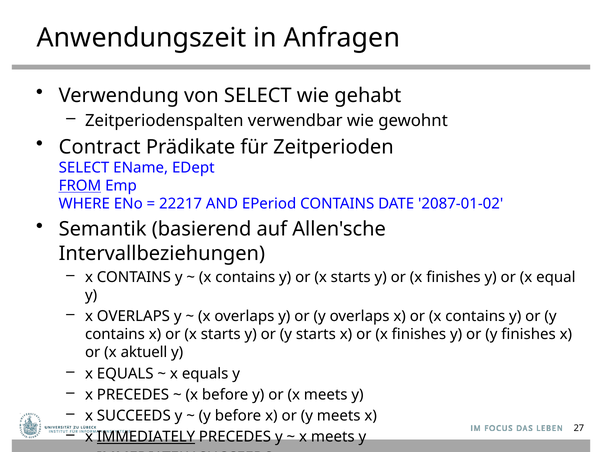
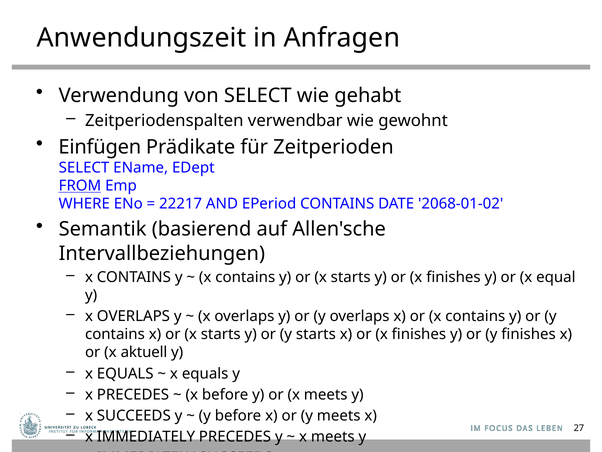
Contract: Contract -> Einfügen (100, 147)
2087-01-02: 2087-01-02 -> 2068-01-02 (461, 204)
IMMEDIATELY underline: present -> none (146, 436)
